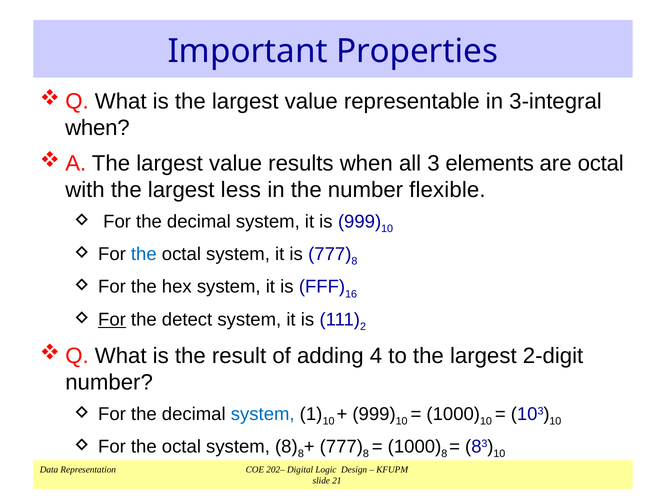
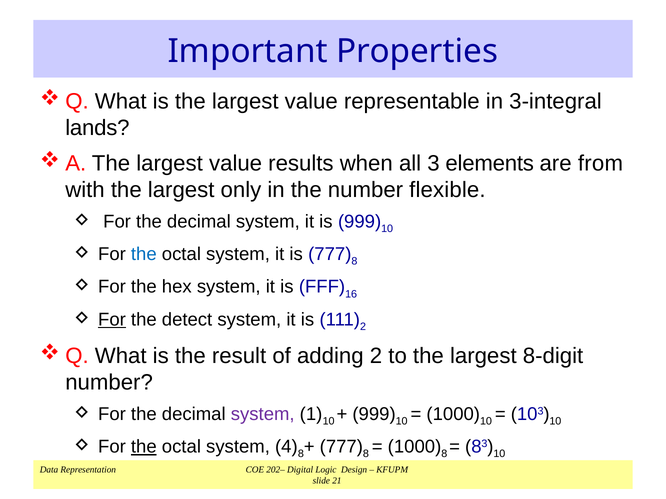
when: when -> lands (97, 128)
are octal: octal -> from (600, 164)
less: less -> only (241, 190)
adding 4: 4 -> 2 (376, 356)
2-digit: 2-digit -> 8-digit (553, 356)
system colour: blue -> purple (263, 415)
the underline: none -> present (144, 447)
system 8: 8 -> 4 (286, 447)
